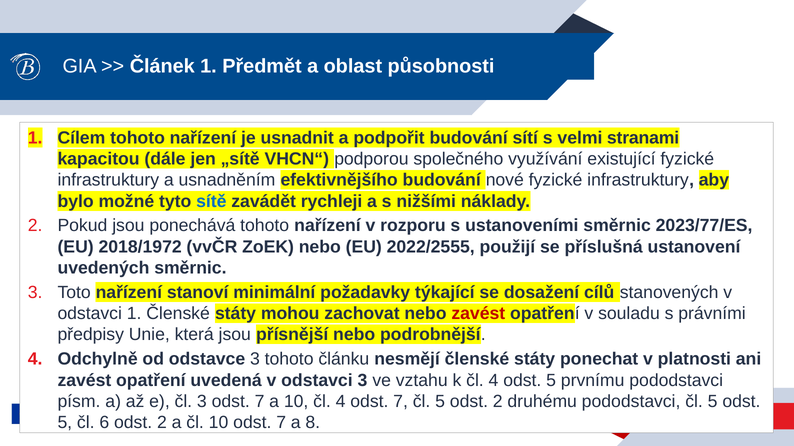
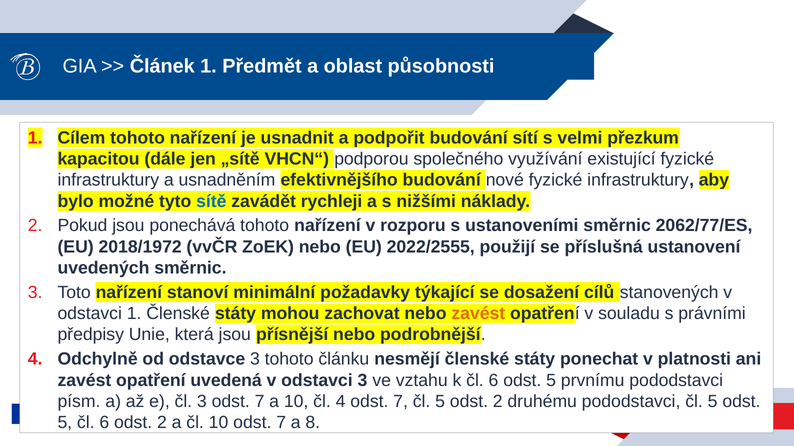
stranami: stranami -> přezkum (643, 138)
2023/77/ES: 2023/77/ES -> 2062/77/ES (704, 226)
zavést colour: red -> orange (478, 314)
k čl 4: 4 -> 6 (494, 381)
